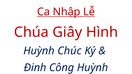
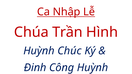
Giây: Giây -> Trần (67, 32)
